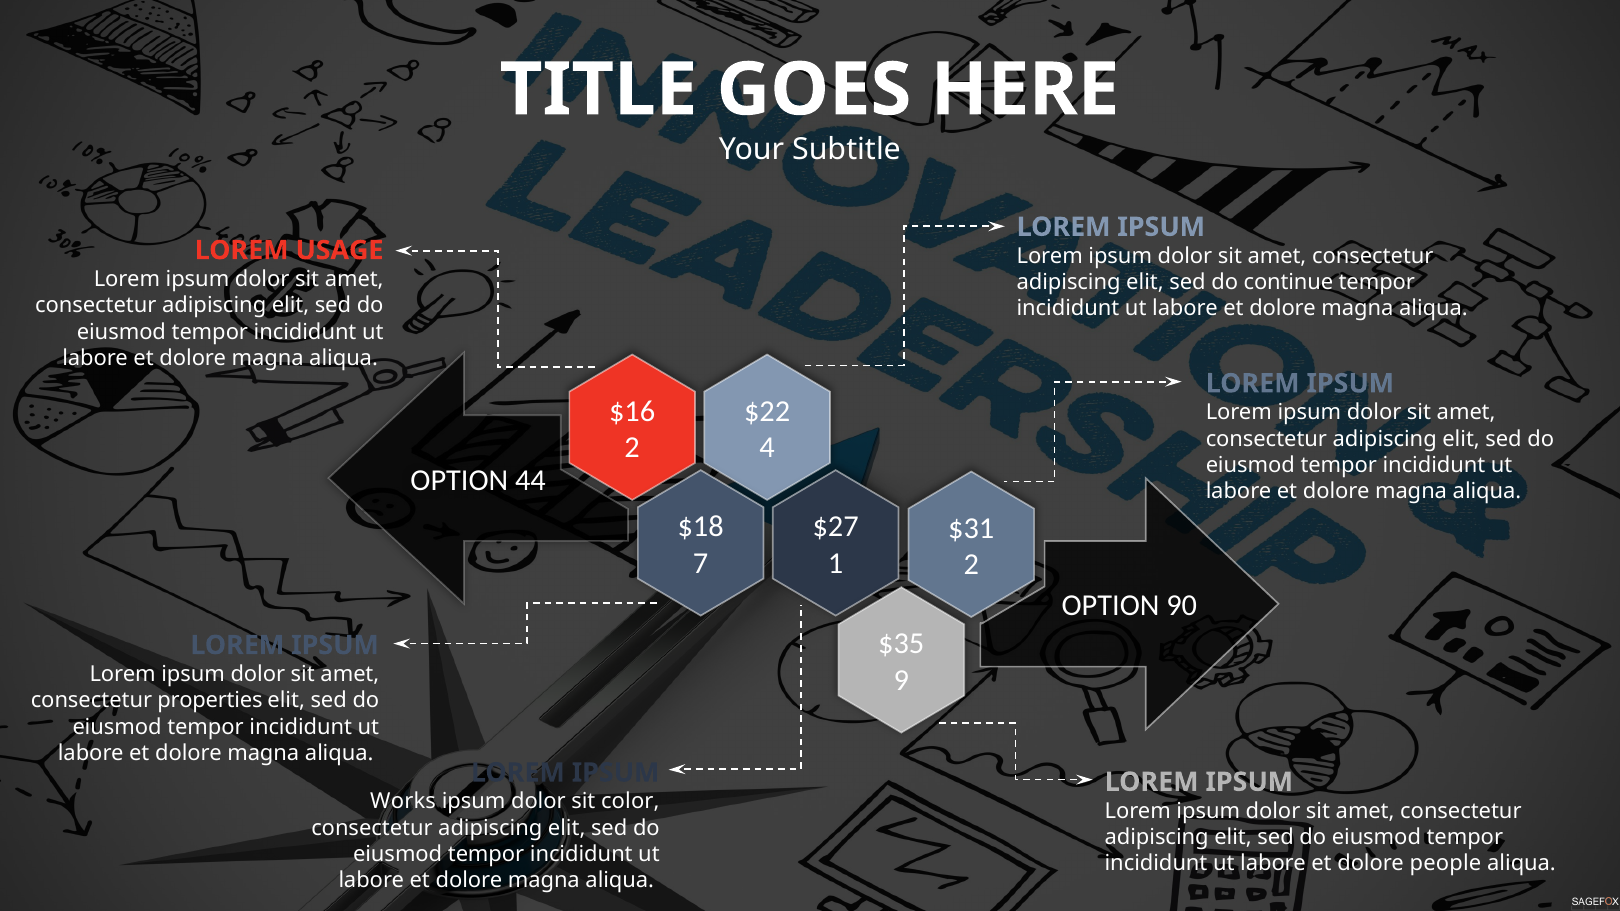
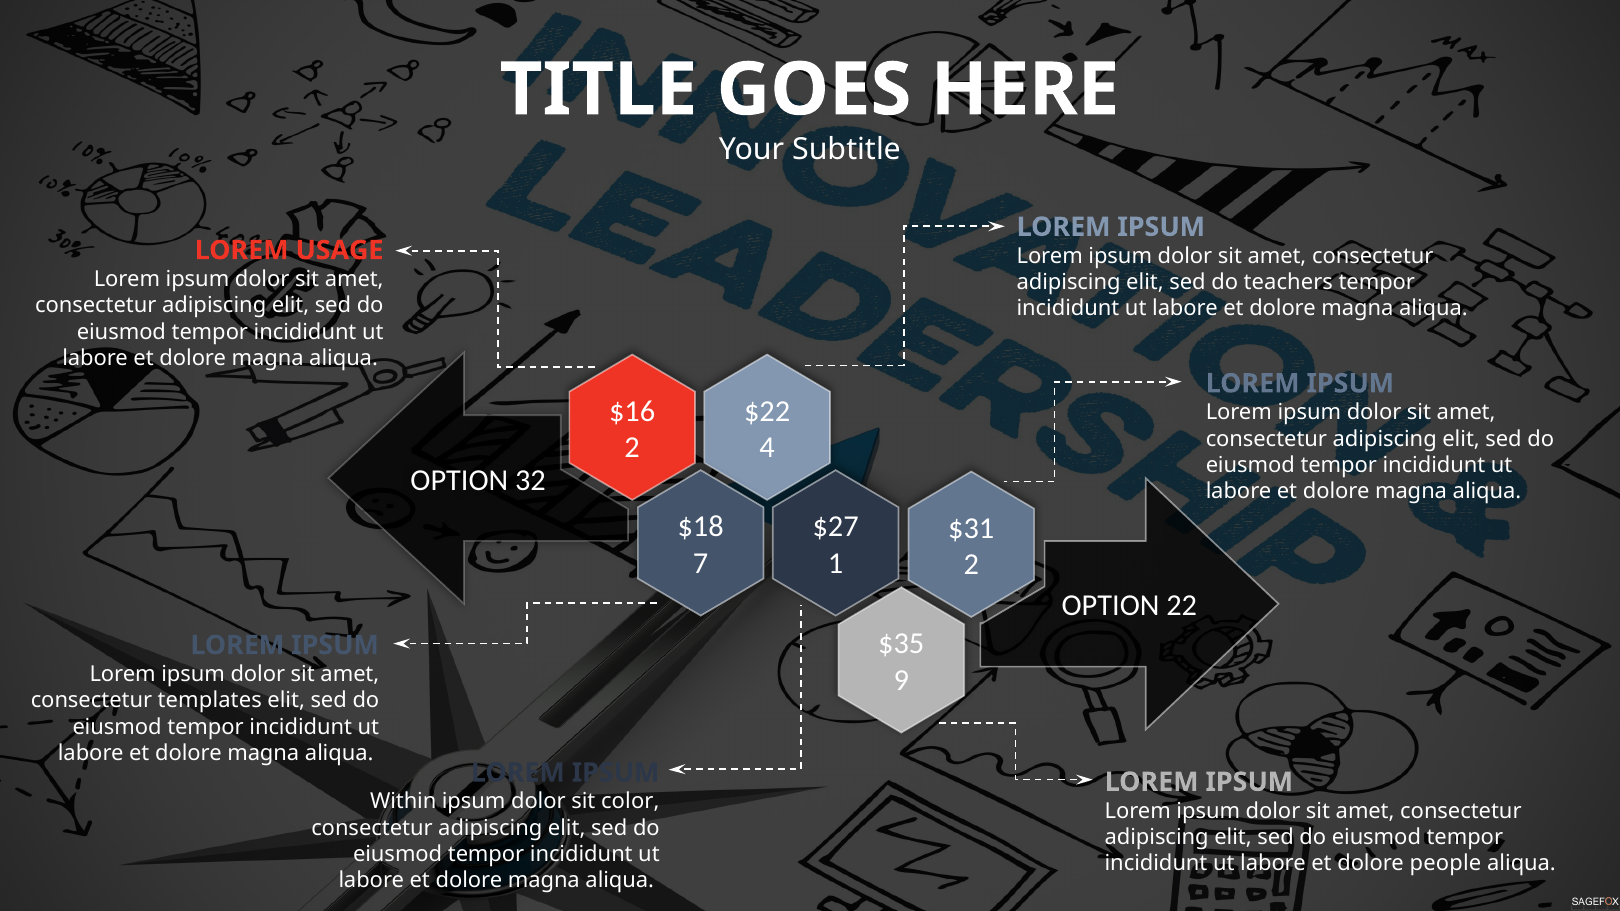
continue: continue -> teachers (1288, 282)
44: 44 -> 32 (530, 480)
90: 90 -> 22 (1182, 606)
properties: properties -> templates (210, 701)
Works: Works -> Within (403, 802)
